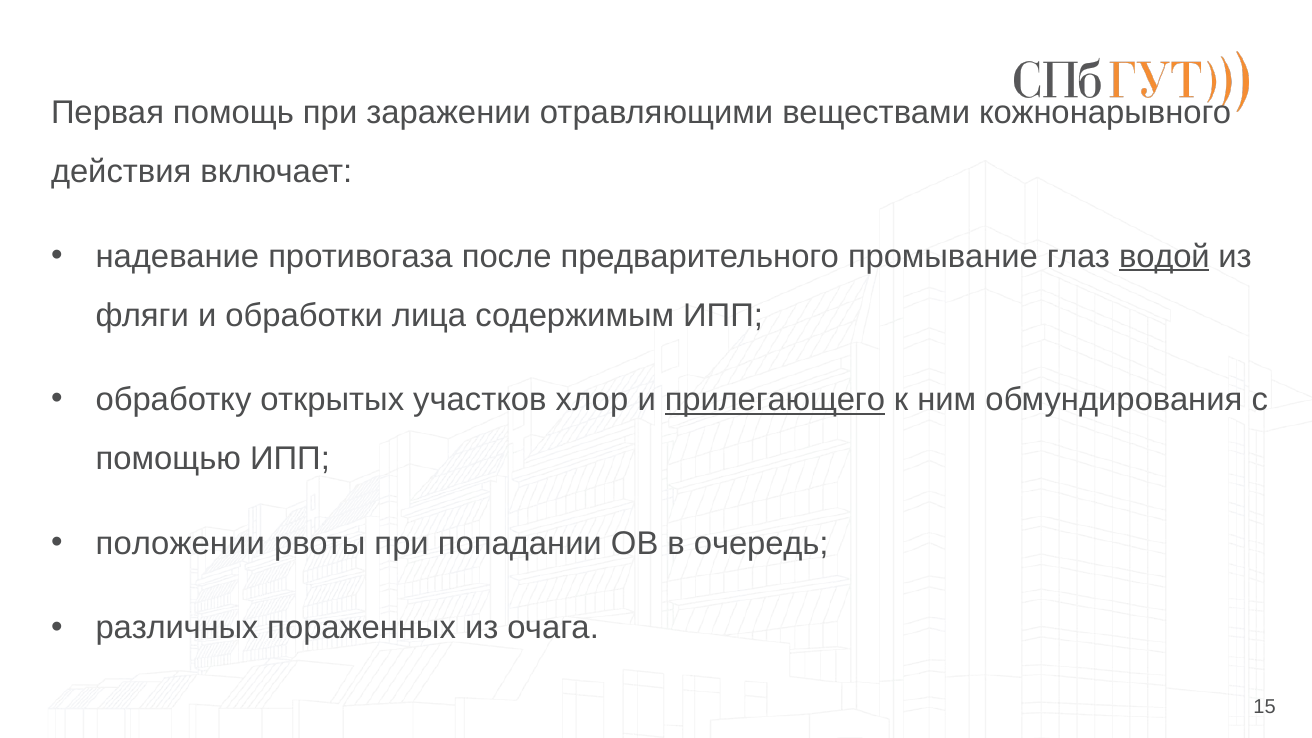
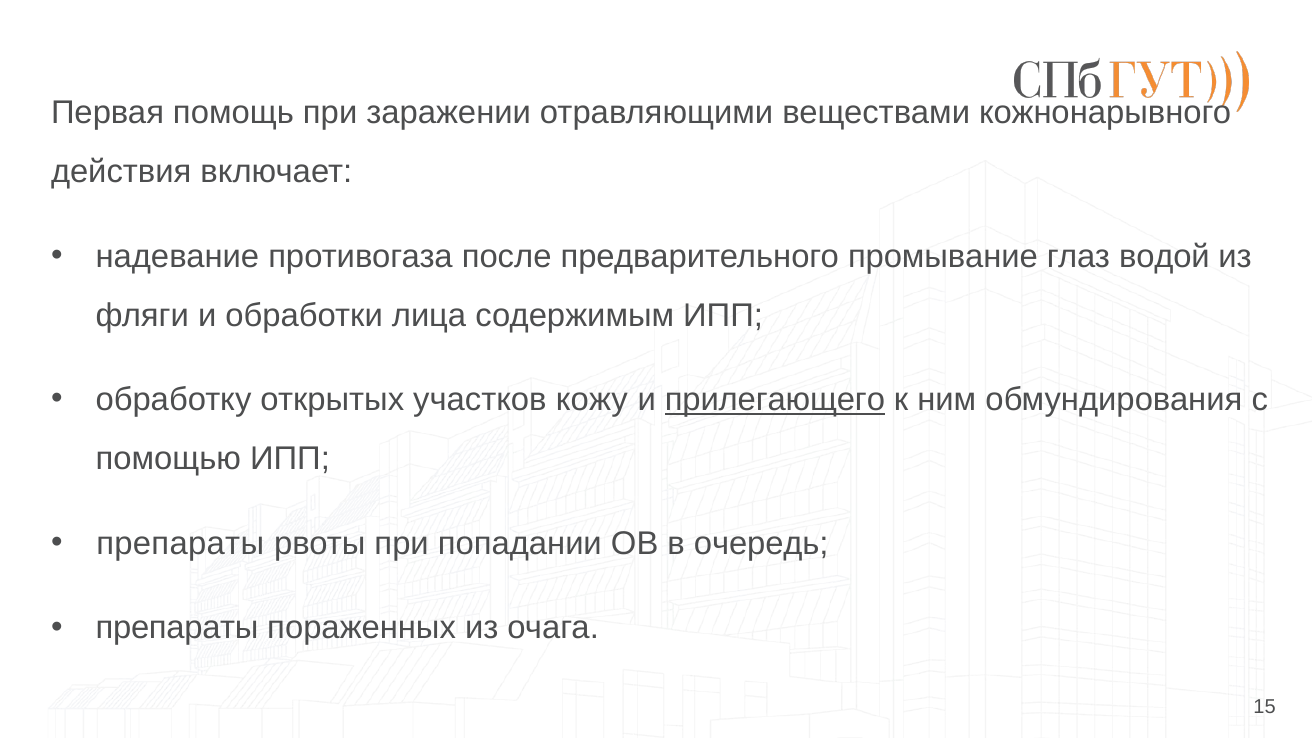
водой underline: present -> none (1164, 256)
хлор: хлор -> кожу (592, 400)
положении: положении -> препараты (180, 544)
различных: различных -> препараты (177, 628)
